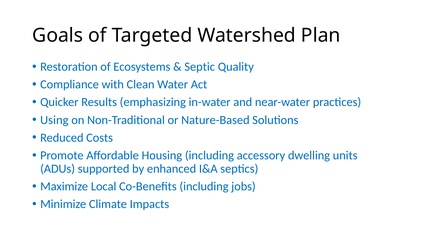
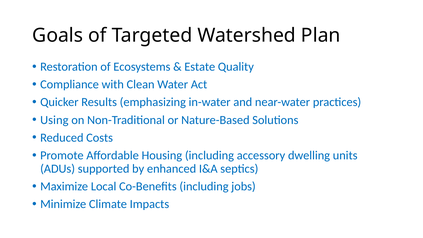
Septic: Septic -> Estate (200, 67)
